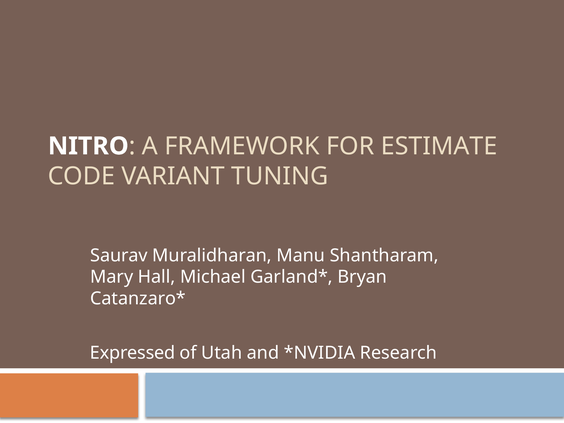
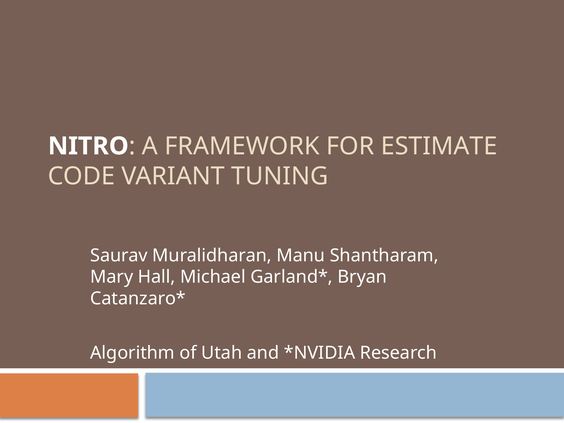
Expressed: Expressed -> Algorithm (132, 353)
